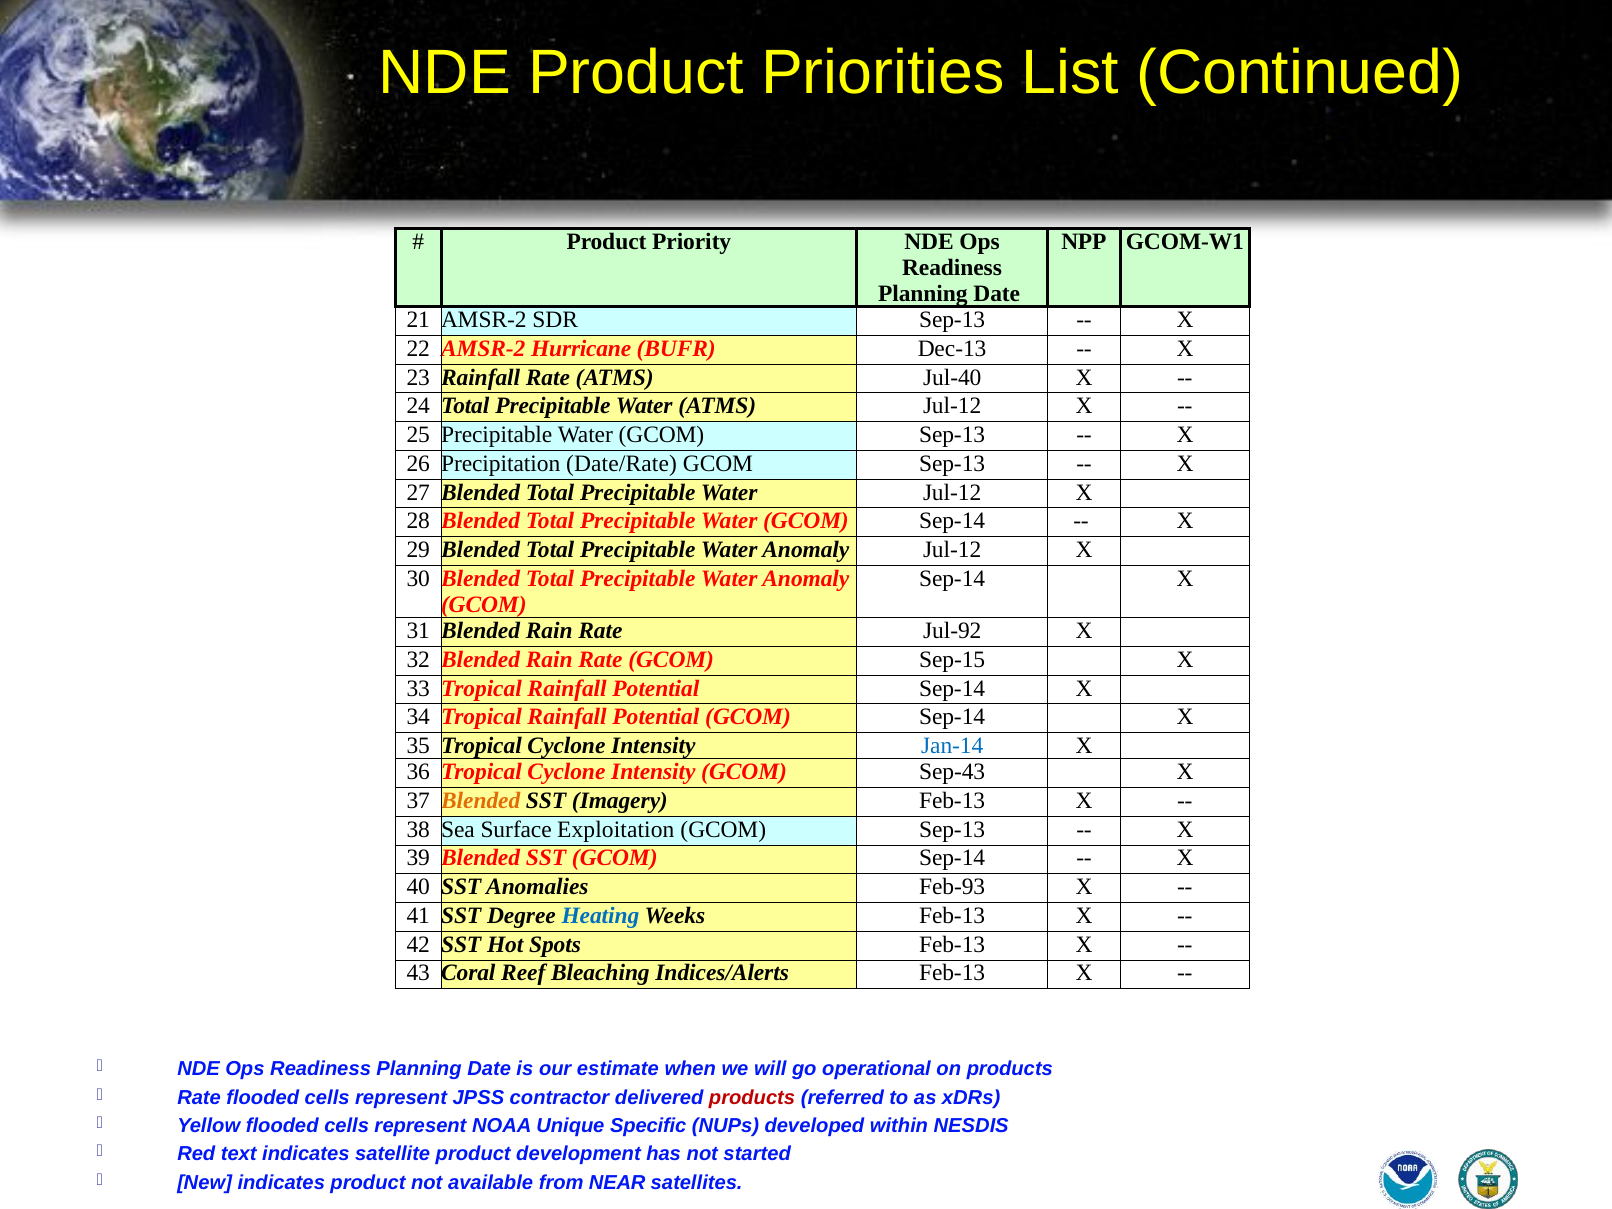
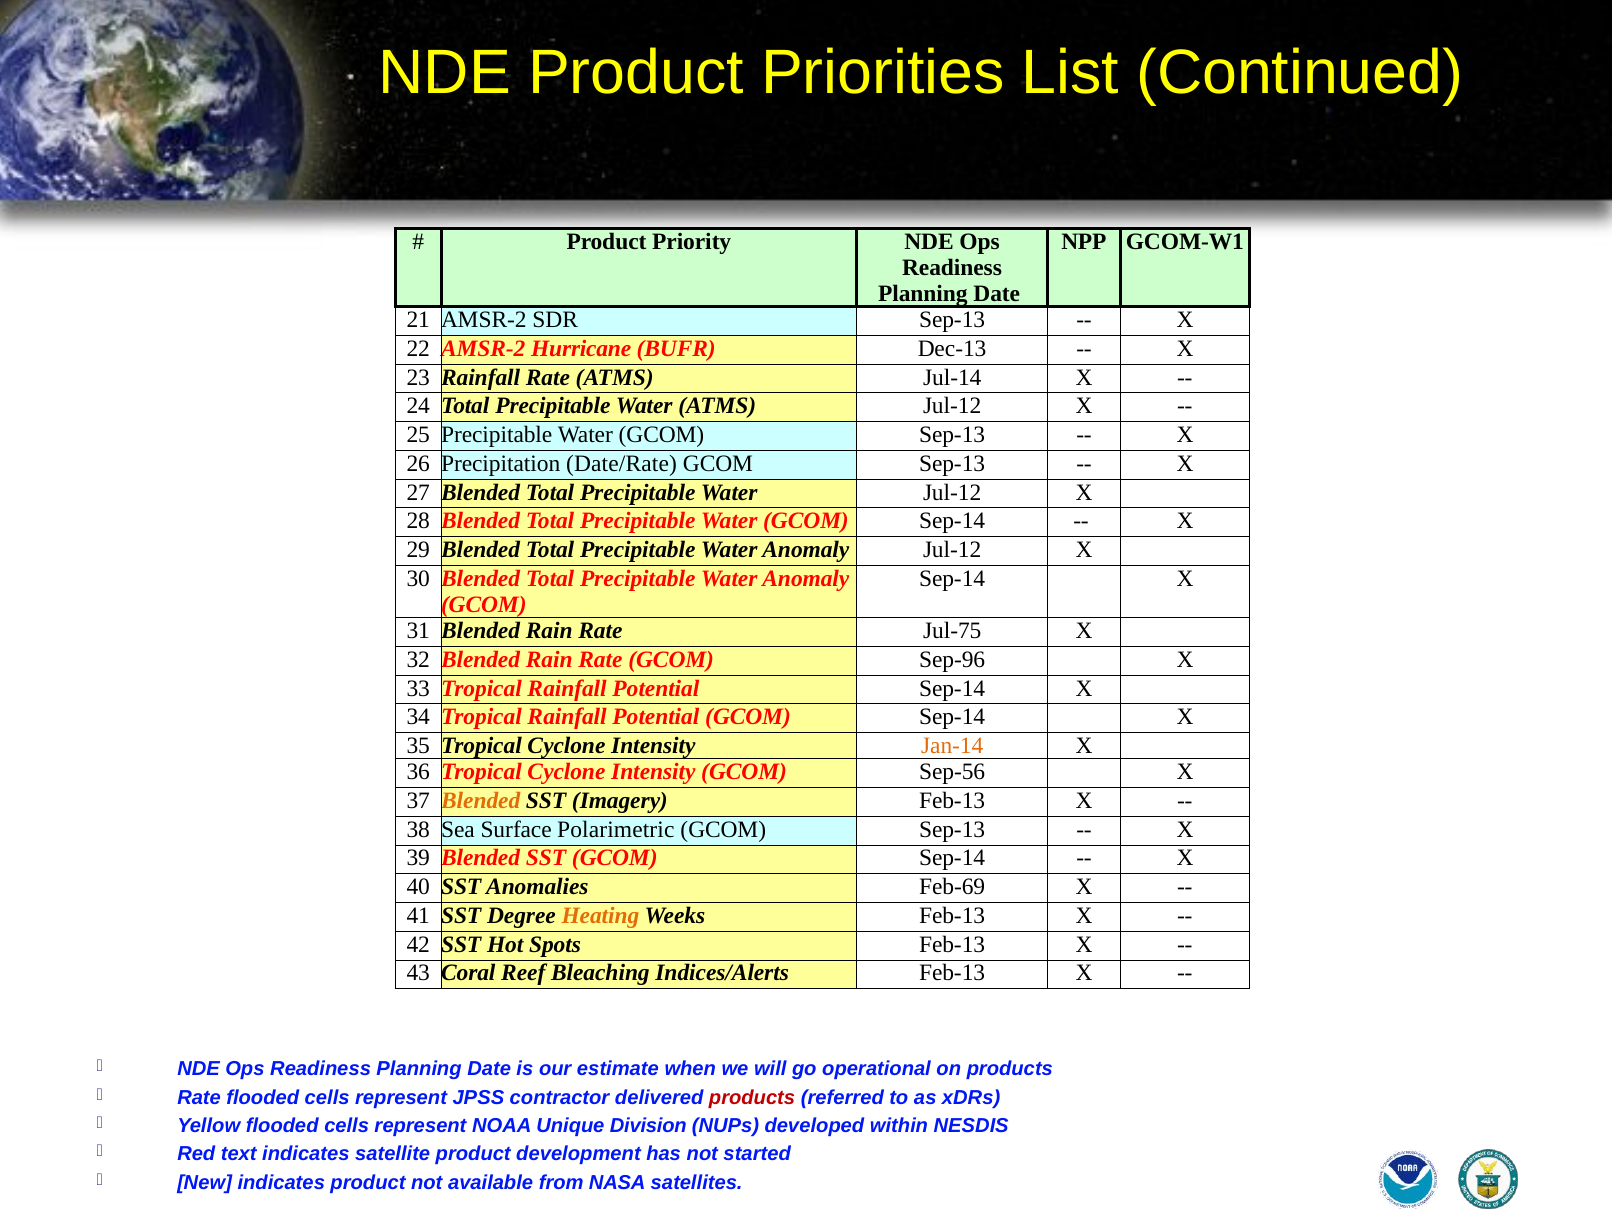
Jul-40: Jul-40 -> Jul-14 (952, 377)
Jul-92: Jul-92 -> Jul-75 (952, 631)
Sep-15: Sep-15 -> Sep-96 (952, 660)
Jan-14 colour: blue -> orange (952, 746)
Sep-43: Sep-43 -> Sep-56 (952, 772)
Exploitation: Exploitation -> Polarimetric (616, 829)
Feb-93: Feb-93 -> Feb-69 (952, 887)
Heating colour: blue -> orange (600, 916)
Specific: Specific -> Division (648, 1126)
NEAR: NEAR -> NASA (617, 1183)
